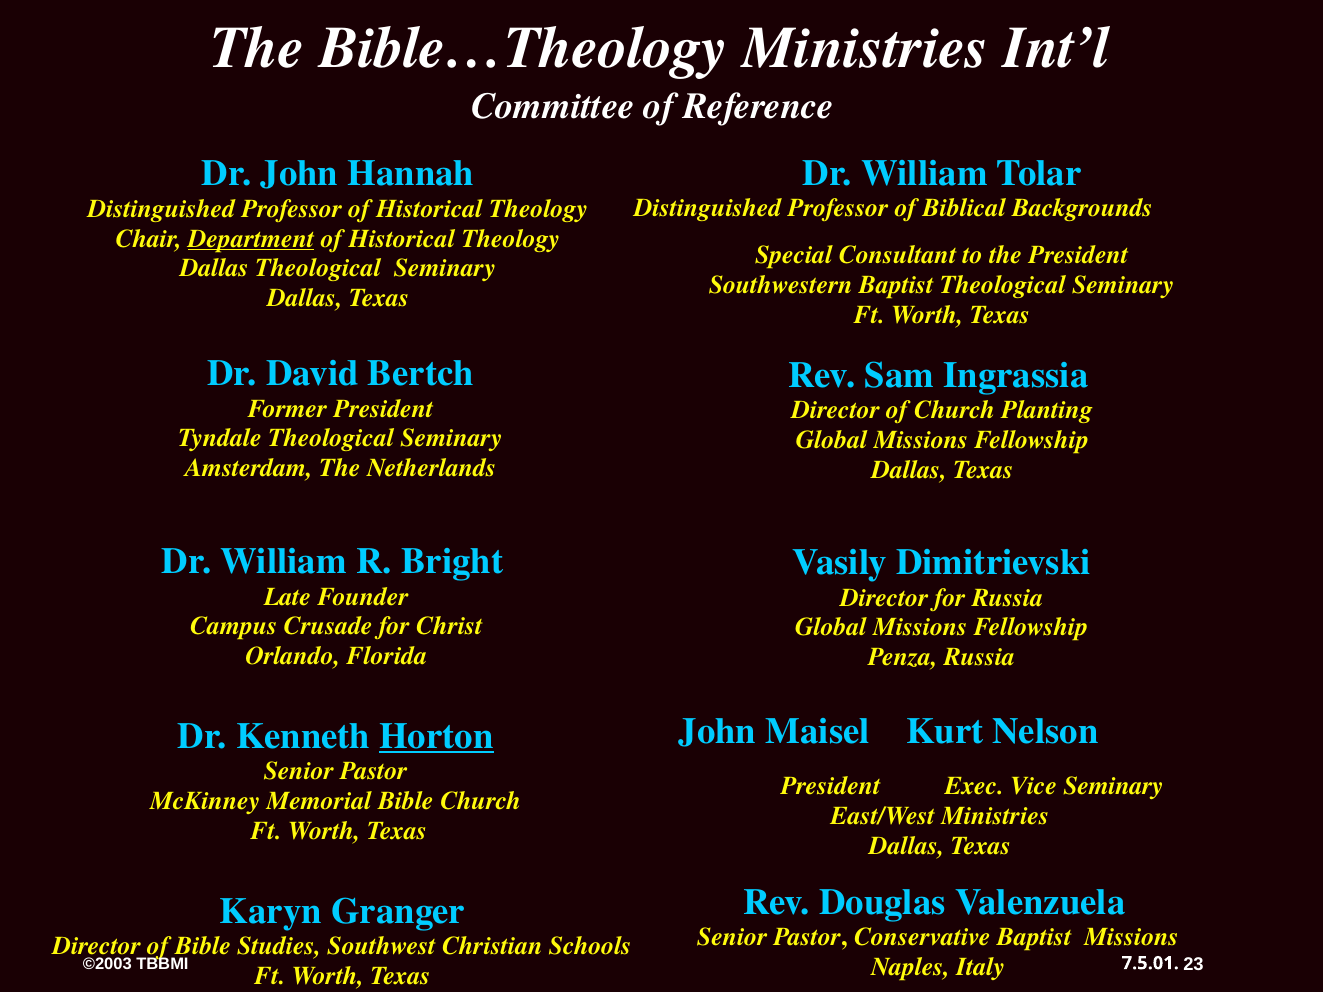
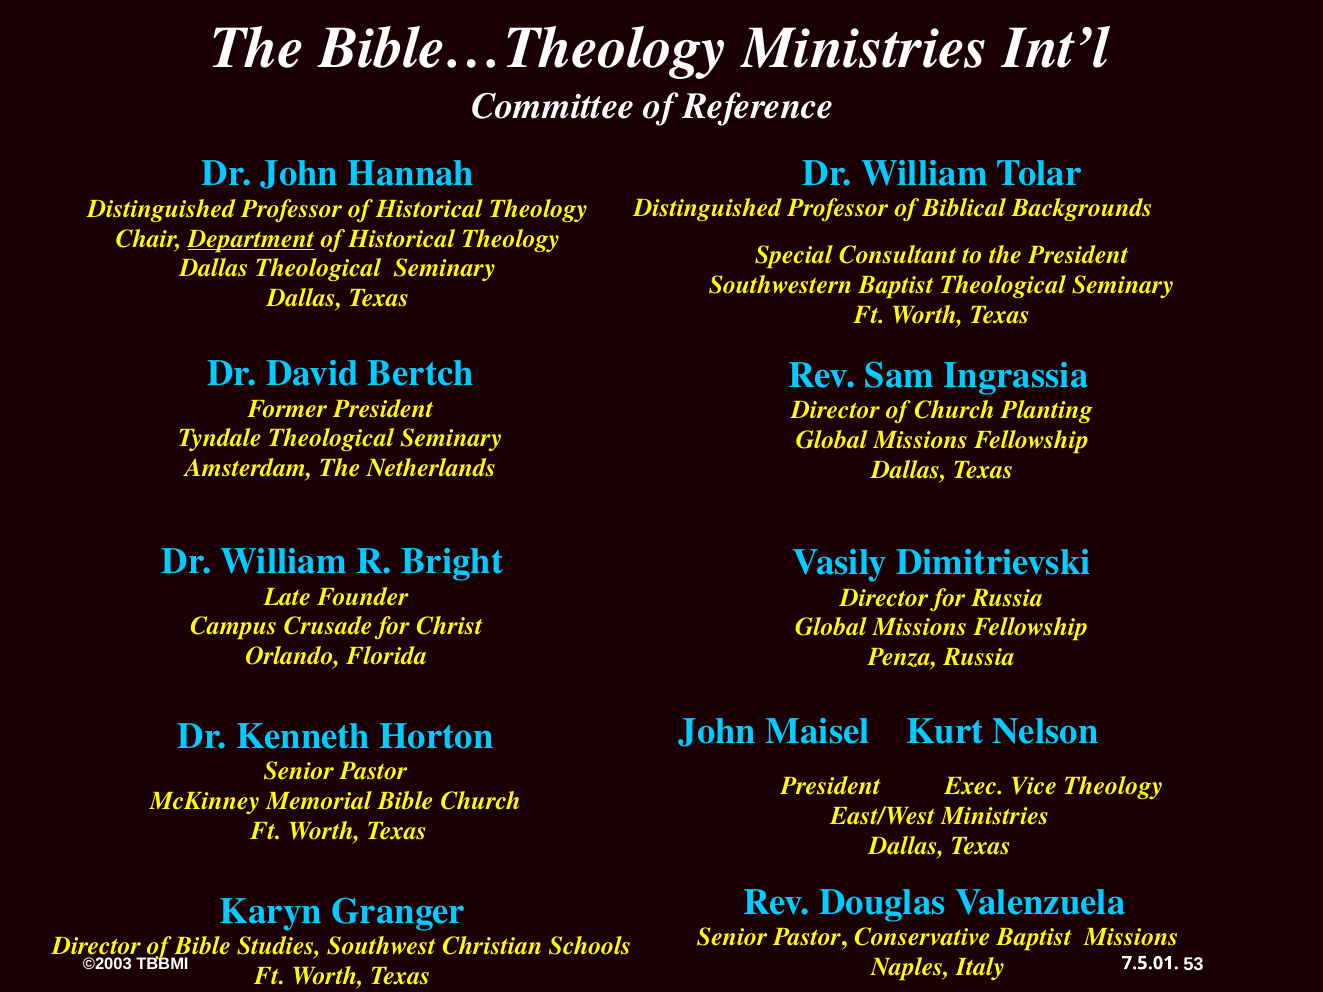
Horton underline: present -> none (437, 736)
Vice Seminary: Seminary -> Theology (1113, 786)
23: 23 -> 53 (1194, 964)
